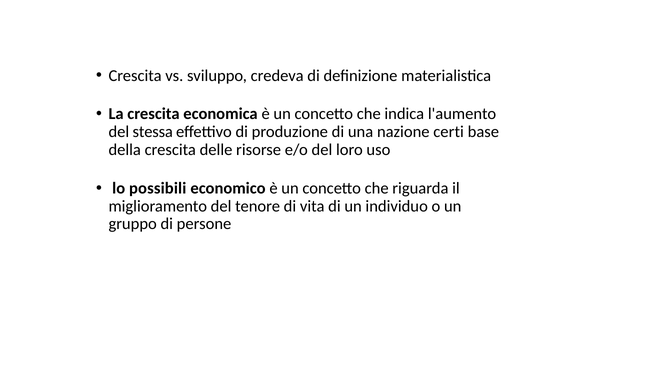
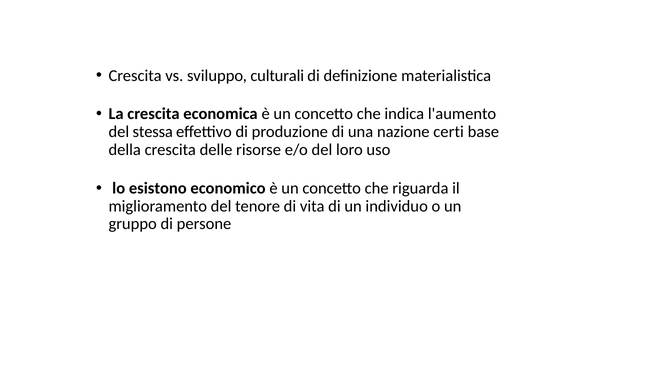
credeva: credeva -> culturali (277, 75)
possibili: possibili -> esistono (158, 188)
